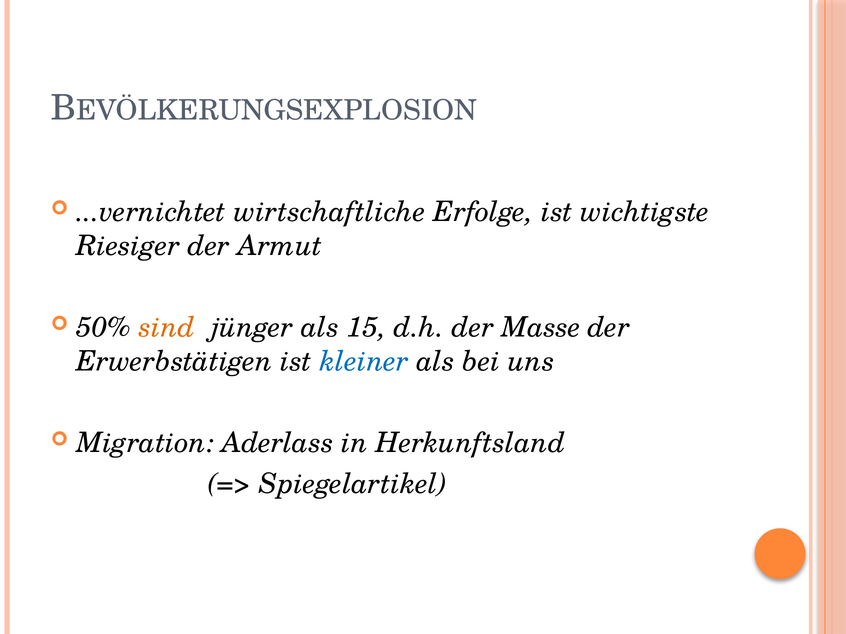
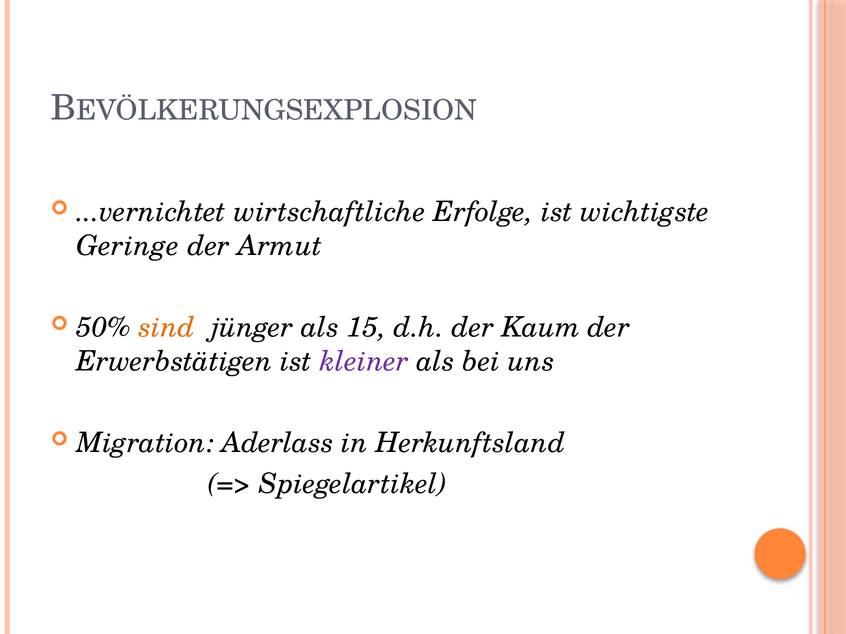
Riesiger: Riesiger -> Geringe (128, 246)
Masse: Masse -> Kaum (541, 328)
kleiner colour: blue -> purple (364, 362)
